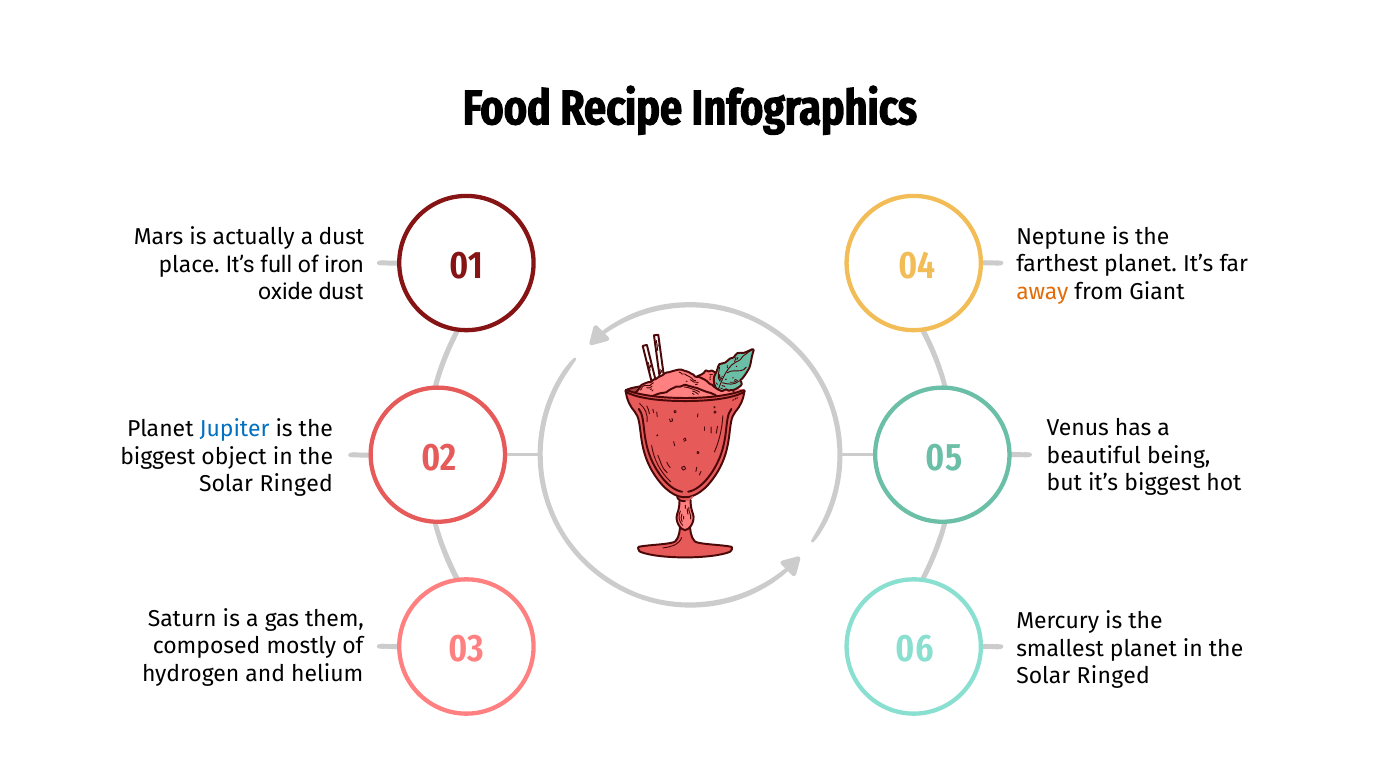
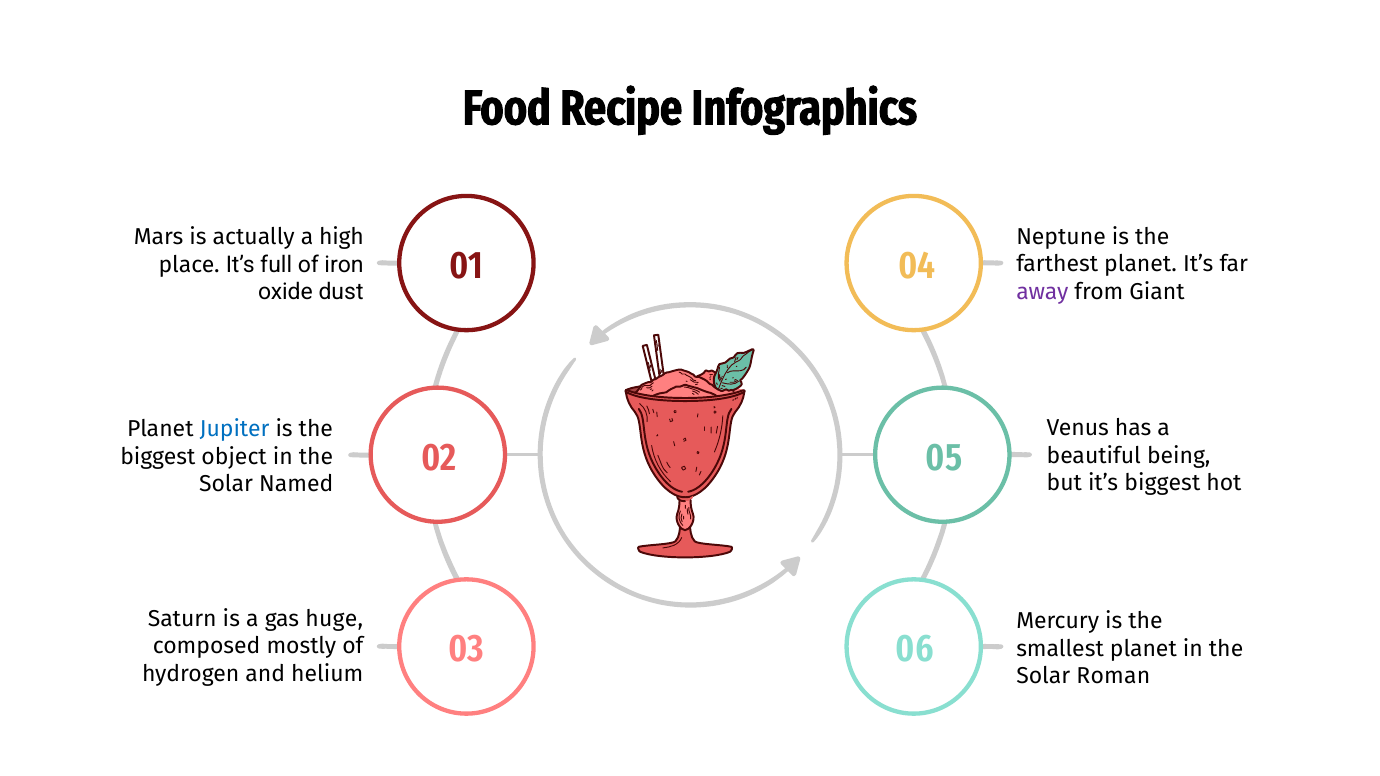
a dust: dust -> high (341, 237)
away colour: orange -> purple (1042, 292)
Ringed: Ringed -> Named (296, 484)
them: them -> huge (334, 619)
Ringed: Ringed -> Roman (1113, 676)
